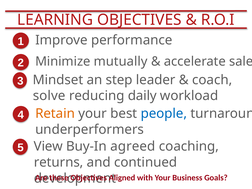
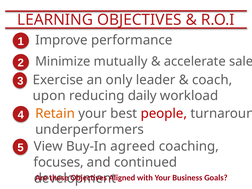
Mindset: Mindset -> Exercise (58, 80)
step: step -> only (119, 80)
solve: solve -> upon (49, 96)
people colour: blue -> red (164, 114)
returns: returns -> focuses (59, 162)
